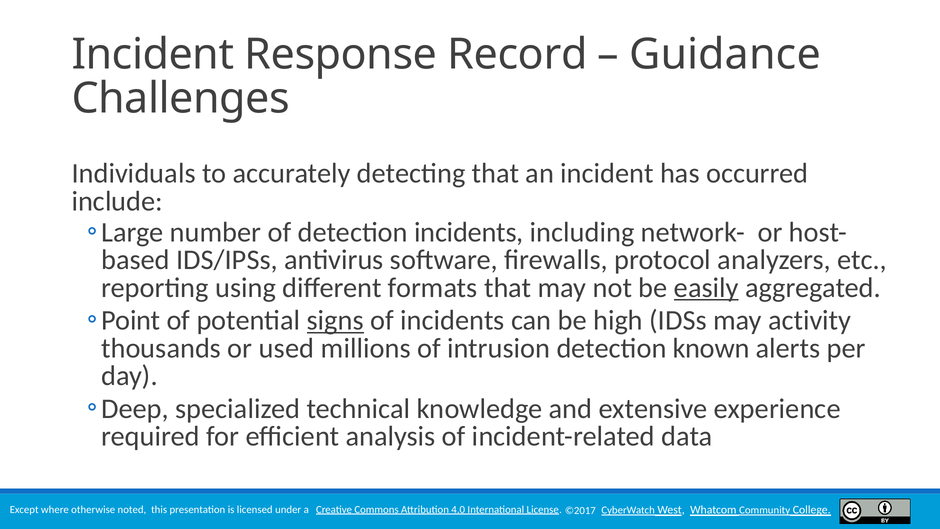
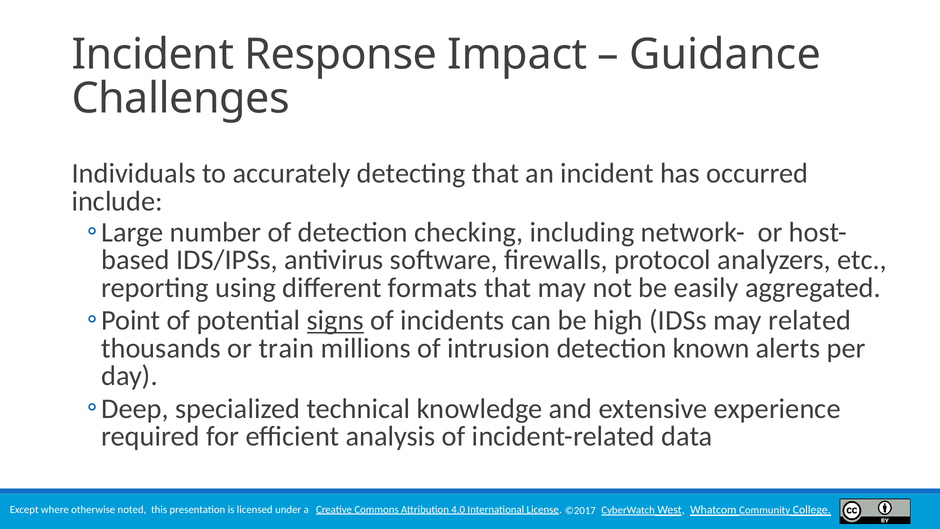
Record: Record -> Impact (517, 55)
detection incidents: incidents -> checking (469, 232)
easily underline: present -> none (706, 288)
activity: activity -> related (810, 320)
used: used -> train (286, 348)
